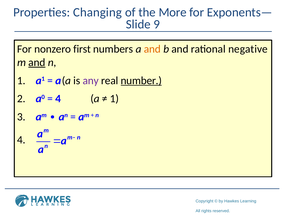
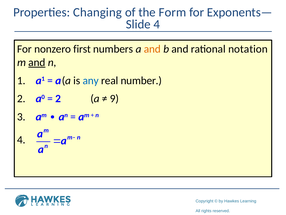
More: More -> Form (172, 12)
9: 9 -> 4 (157, 24)
negative: negative -> notation (248, 49)
any colour: purple -> blue (91, 80)
number underline: present -> none (141, 80)
4: 4 -> 2 (58, 98)
1: 1 -> 9 (114, 98)
